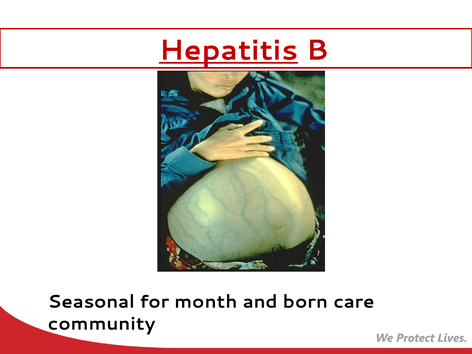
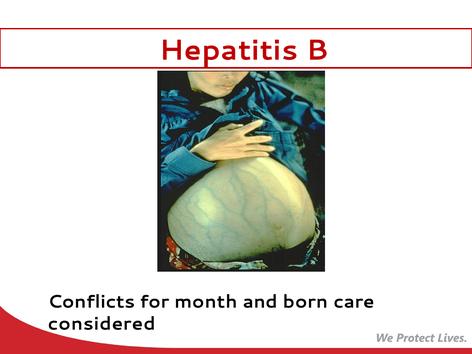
Hepatitis underline: present -> none (229, 50)
Seasonal: Seasonal -> Conflicts (91, 302)
community: community -> considered (102, 324)
